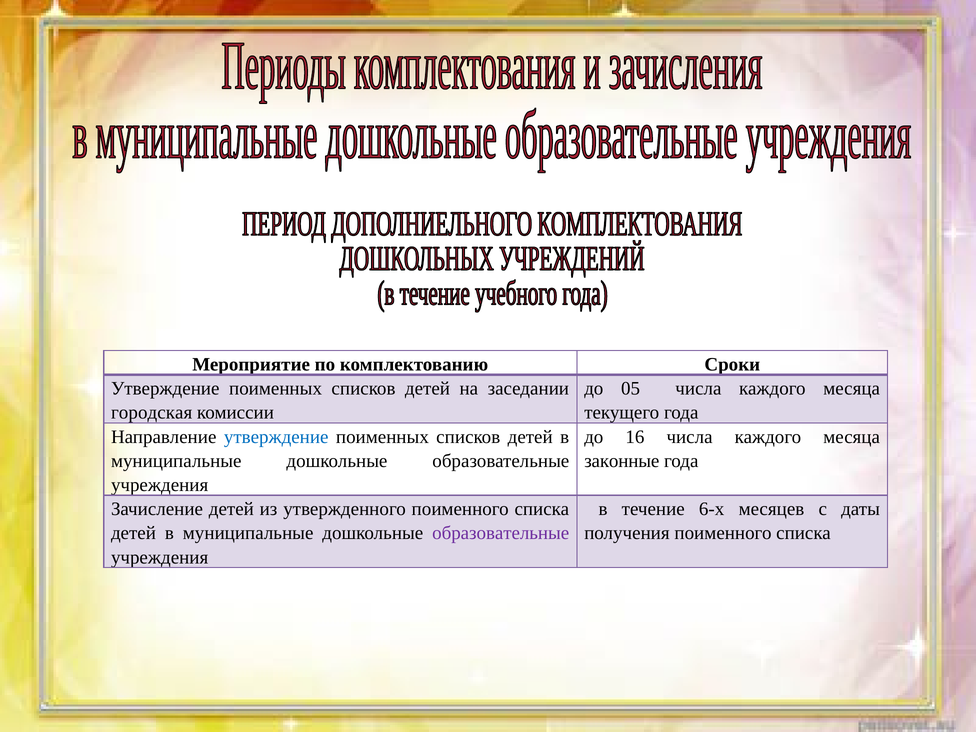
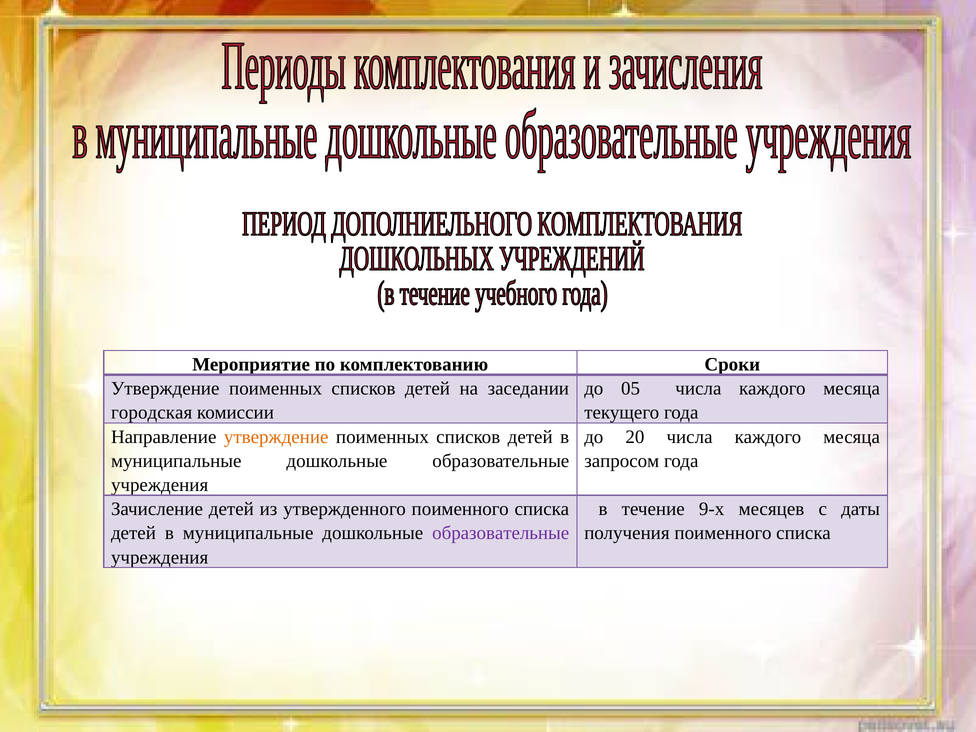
утверждение colour: blue -> orange (276, 437)
16: 16 -> 20 (635, 437)
законные: законные -> запросом (622, 461)
6-х: 6-х -> 9-х (712, 509)
